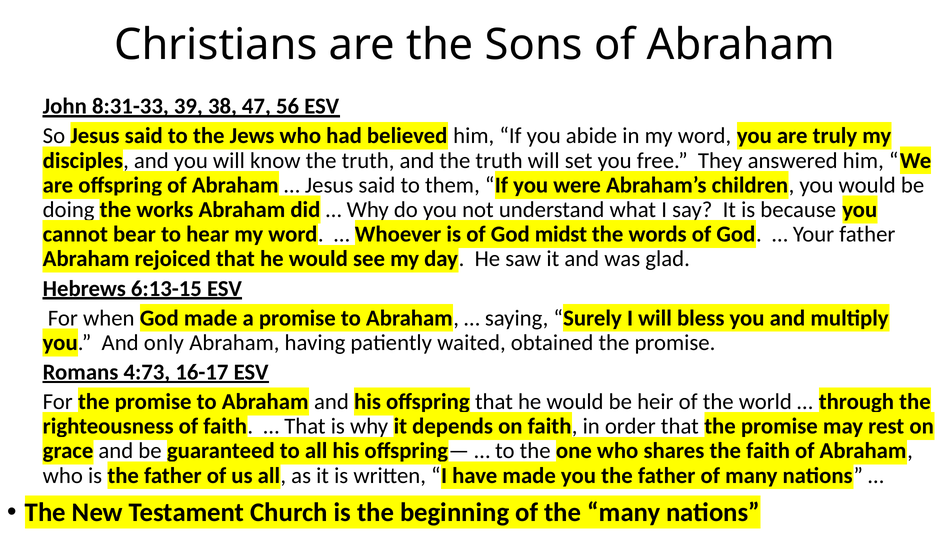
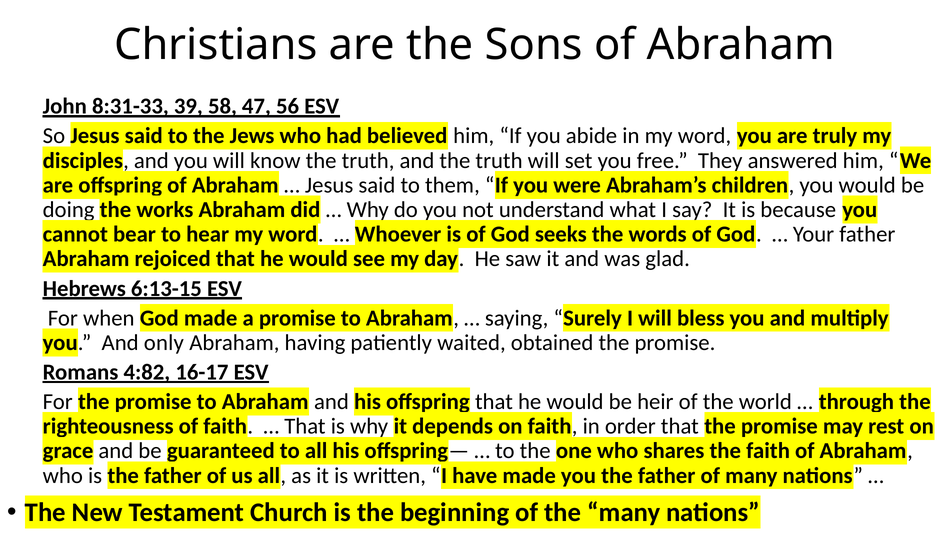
38: 38 -> 58 (222, 106)
midst: midst -> seeks (561, 234)
4:73: 4:73 -> 4:82 (147, 372)
